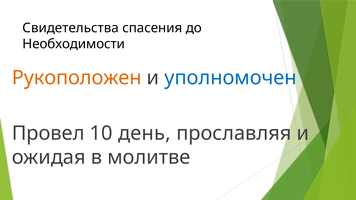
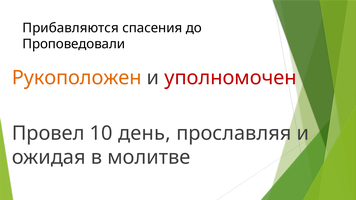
Свидетельства: Свидетельства -> Прибавляются (71, 28)
Необходимости: Необходимости -> Проповедовали (74, 44)
уполномочен colour: blue -> red (231, 78)
